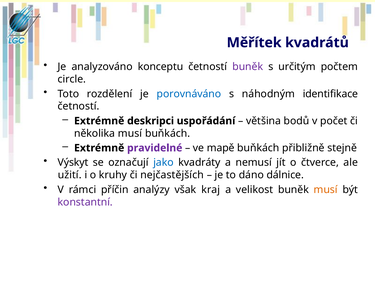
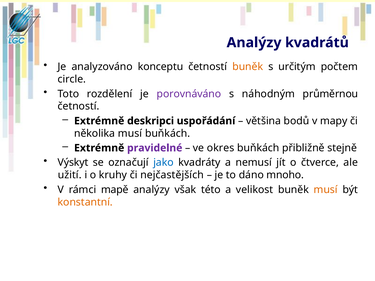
Měřítek: Měřítek -> Analýzy (254, 43)
buněk colour: purple -> orange (248, 67)
porovnáváno colour: blue -> purple (189, 94)
identifikace: identifikace -> průměrnou (330, 94)
počet: počet -> mapy (334, 121)
mapě: mapě -> okres (221, 148)
dálnice: dálnice -> mnoho (285, 175)
příčin: příčin -> mapě (115, 190)
kraj: kraj -> této (211, 190)
konstantní colour: purple -> orange (85, 202)
